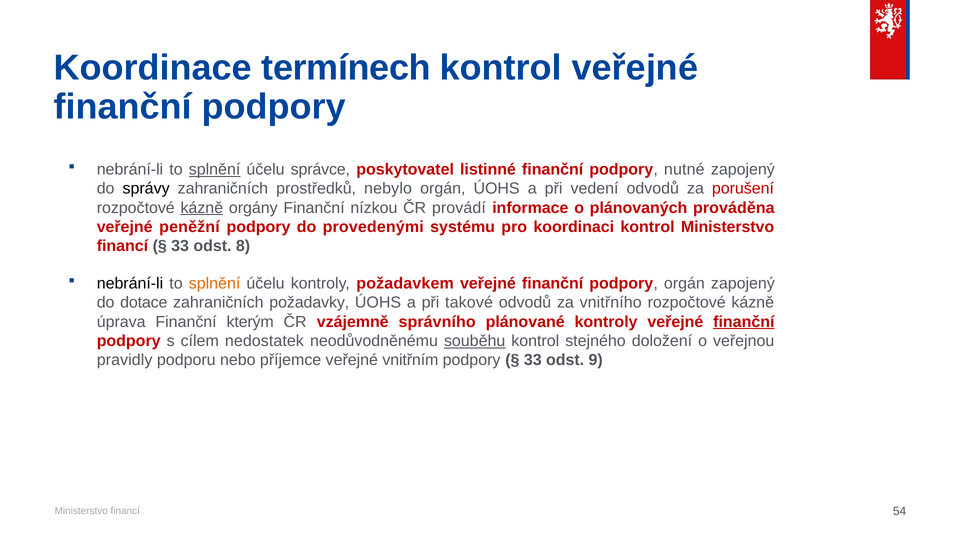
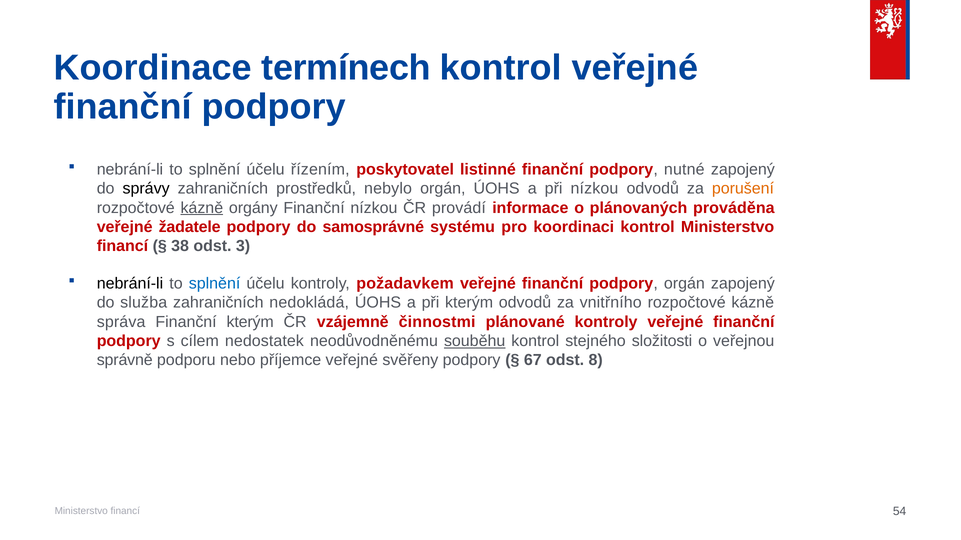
splnění underline: present -> none (215, 170)
správce: správce -> řízením (320, 170)
při vedení: vedení -> nízkou (594, 189)
porušení colour: red -> orange (743, 189)
peněžní: peněžní -> žadatele (190, 227)
provedenými: provedenými -> samosprávné (373, 227)
33: 33 -> 38 (180, 246)
8: 8 -> 3 (243, 246)
splnění colour: orange -> blue (215, 284)
dotace: dotace -> služba (144, 303)
požadavky: požadavky -> nedokládá (309, 303)
při takové: takové -> kterým (469, 303)
úprava: úprava -> správa (121, 322)
správního: správního -> činnostmi (437, 322)
finanční underline: present -> none (744, 322)
doložení: doložení -> složitosti (662, 341)
pravidly: pravidly -> správně (125, 361)
vnitřním: vnitřním -> svěřeny (410, 361)
33: 33 -> 67 (533, 361)
9: 9 -> 8 (596, 361)
